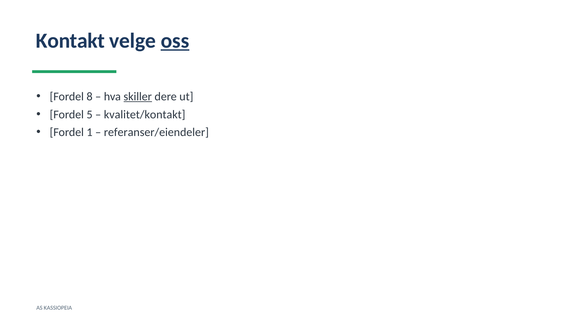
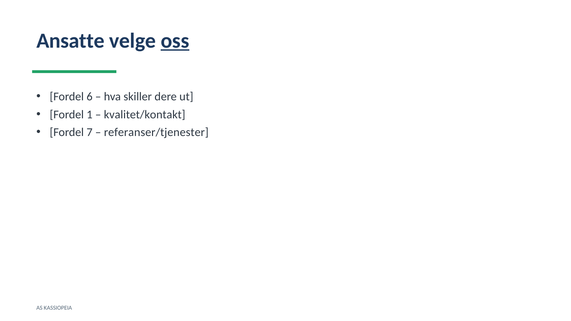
Kontakt: Kontakt -> Ansatte (70, 41)
8: 8 -> 6 (90, 97)
skiller underline: present -> none (138, 97)
5: 5 -> 1 (90, 115)
1: 1 -> 7 (90, 132)
referanser/eiendeler: referanser/eiendeler -> referanser/tjenester (156, 132)
